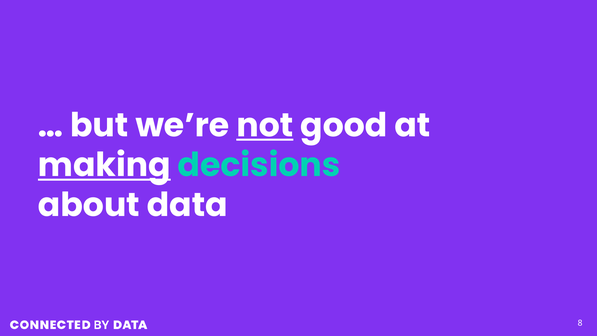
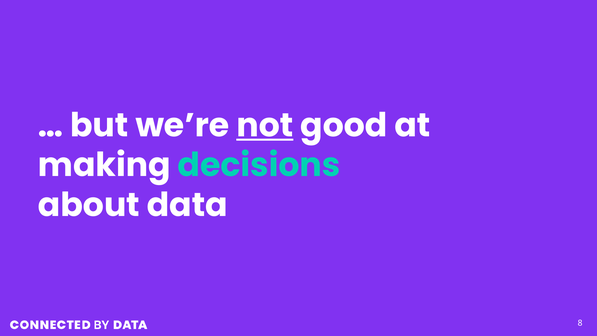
making underline: present -> none (104, 165)
